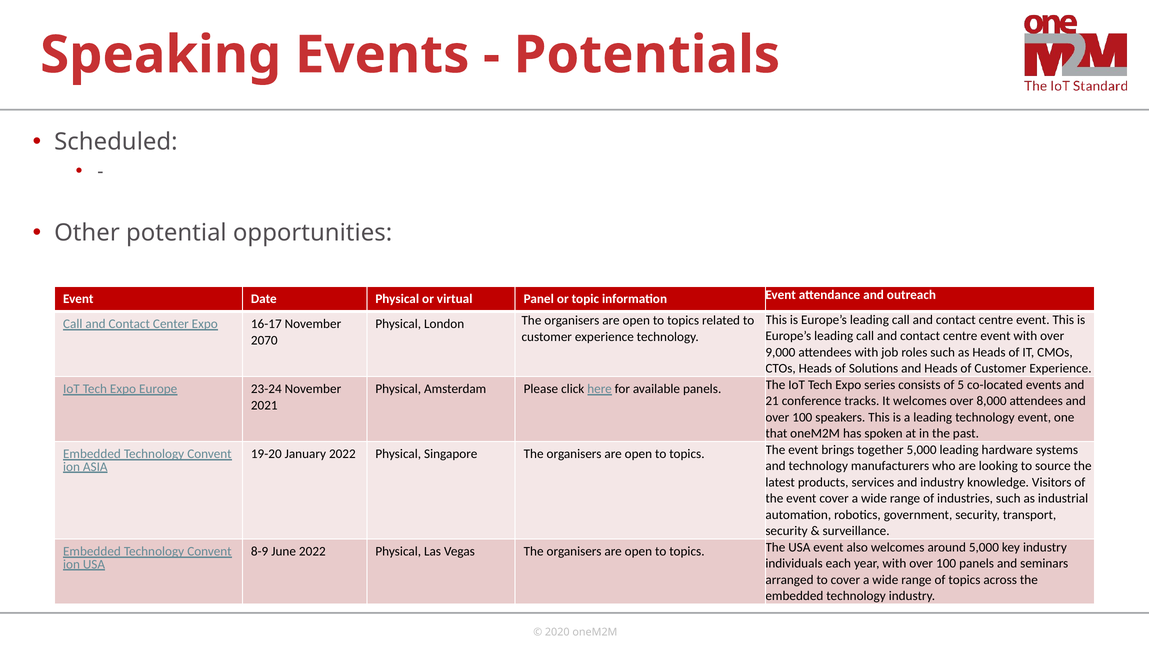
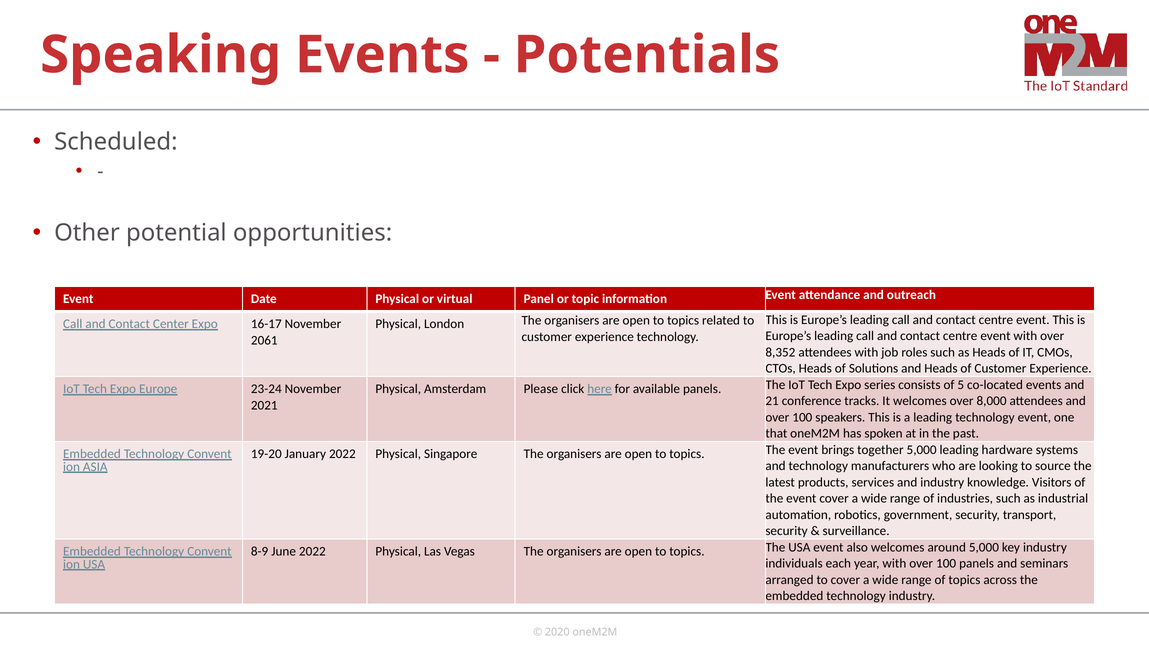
2070: 2070 -> 2061 (264, 340)
9,000: 9,000 -> 8,352 (780, 352)
